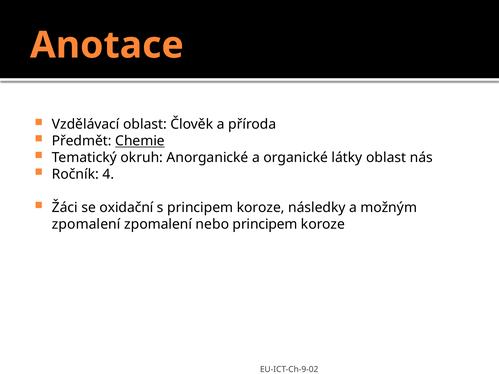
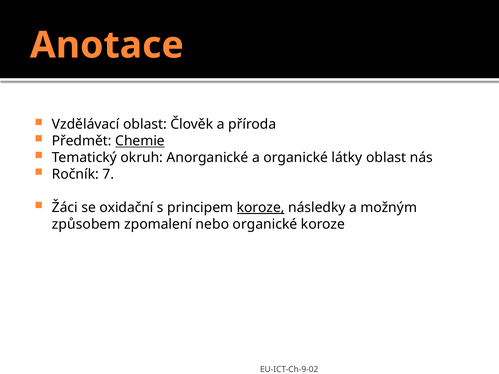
4: 4 -> 7 (108, 174)
koroze underline: none -> present (261, 208)
zpomalení: zpomalení -> způsobem (86, 224)
nebo principem: principem -> organické (265, 224)
